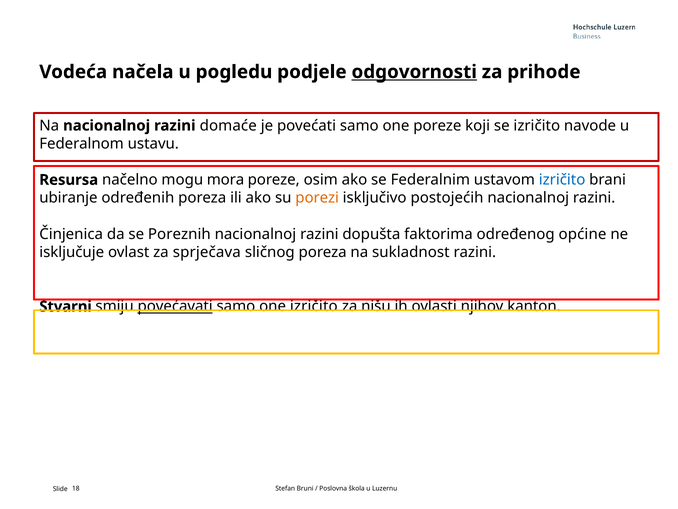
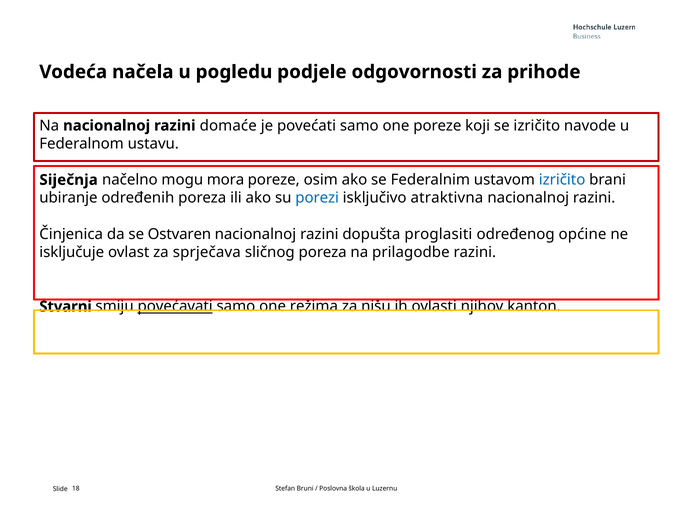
odgovornosti underline: present -> none (414, 72)
Resursa: Resursa -> Siječnja (69, 180)
porezi colour: orange -> blue (317, 198)
postojećih: postojećih -> atraktivna (447, 198)
Poreznih: Poreznih -> Ostvaren (179, 234)
faktorima: faktorima -> proglasiti (438, 234)
sukladnost: sukladnost -> prilagodbe (411, 252)
one izričito: izričito -> režima (314, 306)
